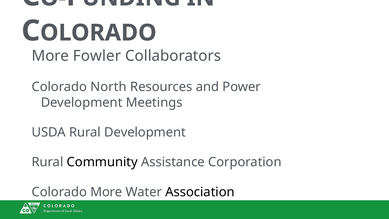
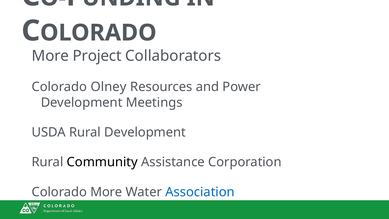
Fowler: Fowler -> Project (97, 56)
North: North -> Olney (109, 87)
Association colour: black -> blue (200, 192)
